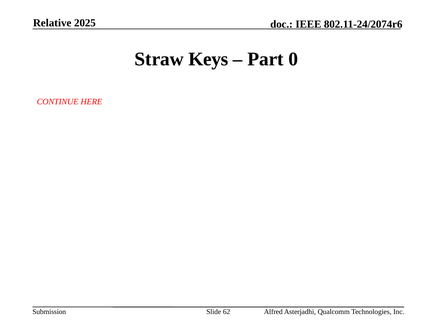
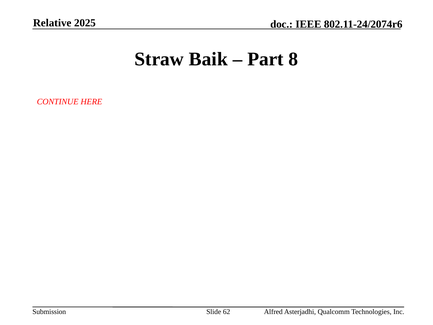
Keys: Keys -> Baik (208, 59)
0: 0 -> 8 (293, 59)
